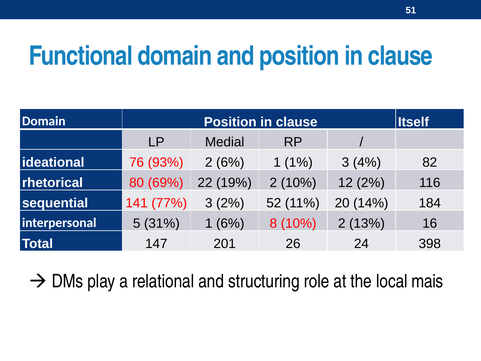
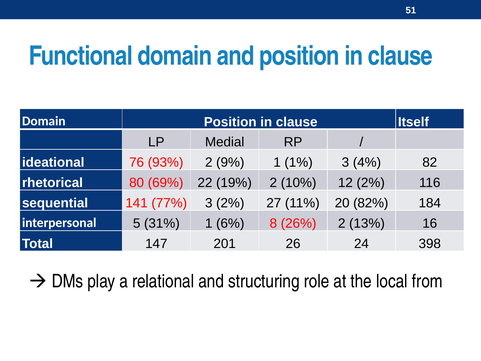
2 6%: 6% -> 9% (230, 162)
52: 52 -> 27 (274, 203)
14%: 14% -> 82% (371, 203)
8 10%: 10% -> 26% (299, 223)
mais: mais -> from (427, 281)
